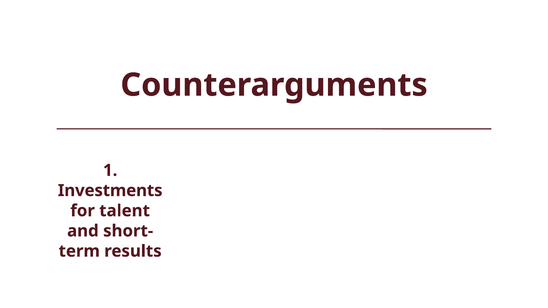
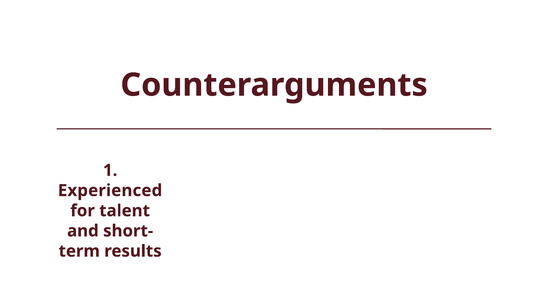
Investments: Investments -> Experienced (110, 191)
